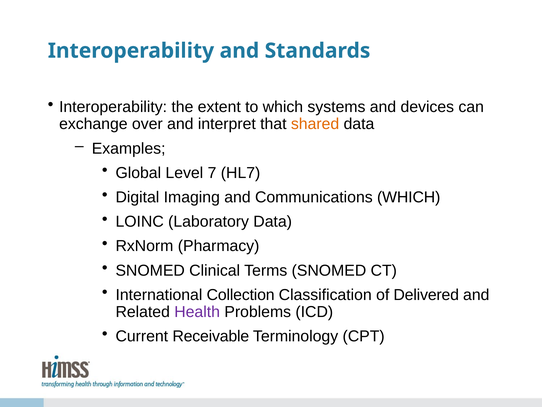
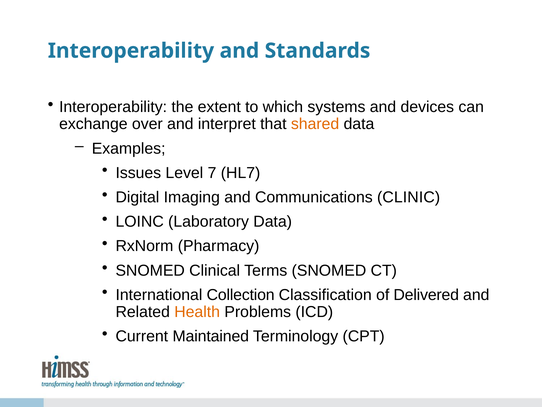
Global: Global -> Issues (138, 173)
Communications WHICH: WHICH -> CLINIC (409, 197)
Health colour: purple -> orange (197, 312)
Receivable: Receivable -> Maintained (211, 336)
